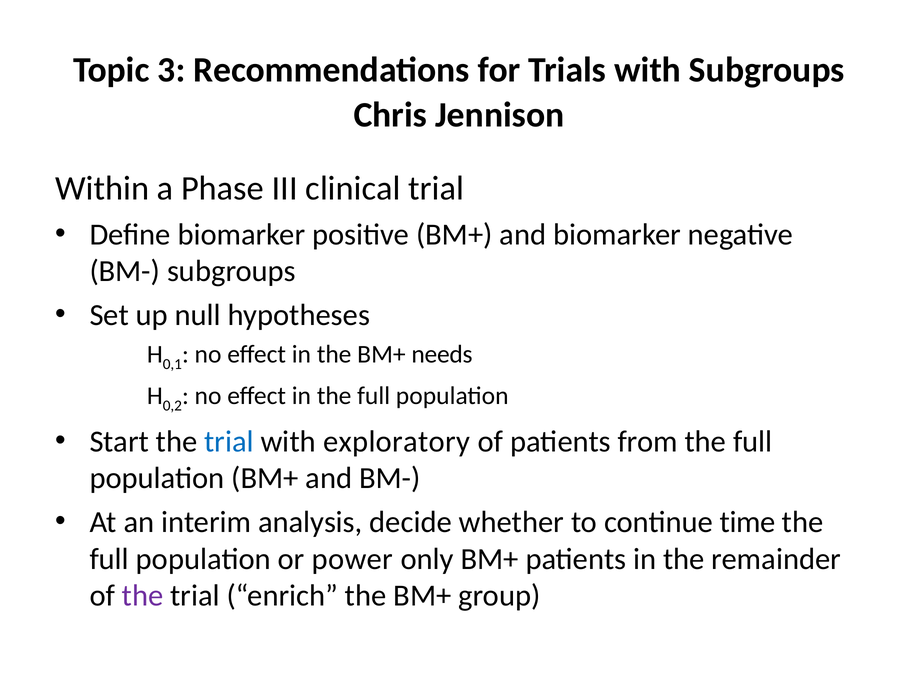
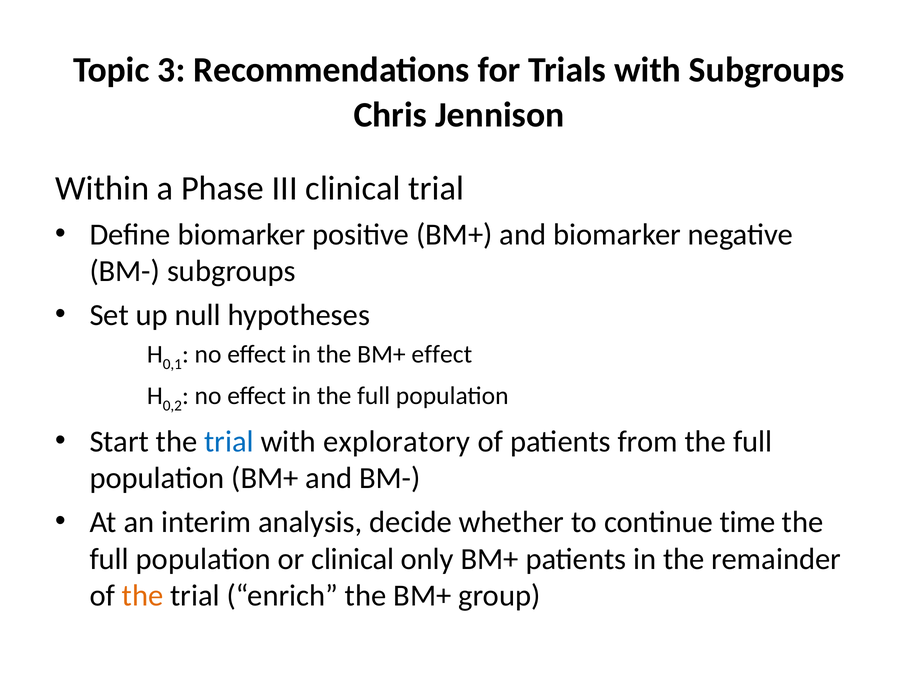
BM+ needs: needs -> effect (442, 354)
or power: power -> clinical (353, 559)
the colour: purple -> orange (143, 595)
